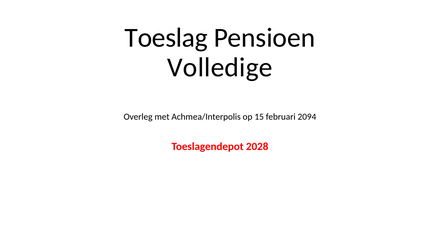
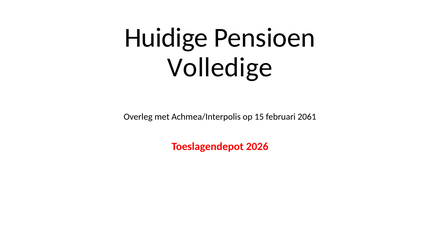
Toeslag: Toeslag -> Huidige (166, 38)
2094: 2094 -> 2061 (307, 117)
2028: 2028 -> 2026 (257, 147)
